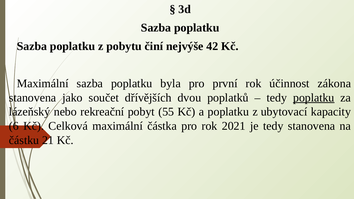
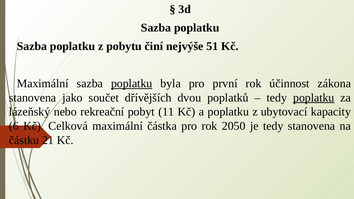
42: 42 -> 51 (212, 46)
poplatku underline: none -> present (132, 84)
55: 55 -> 11 (166, 112)
2021: 2021 -> 2050 (234, 126)
